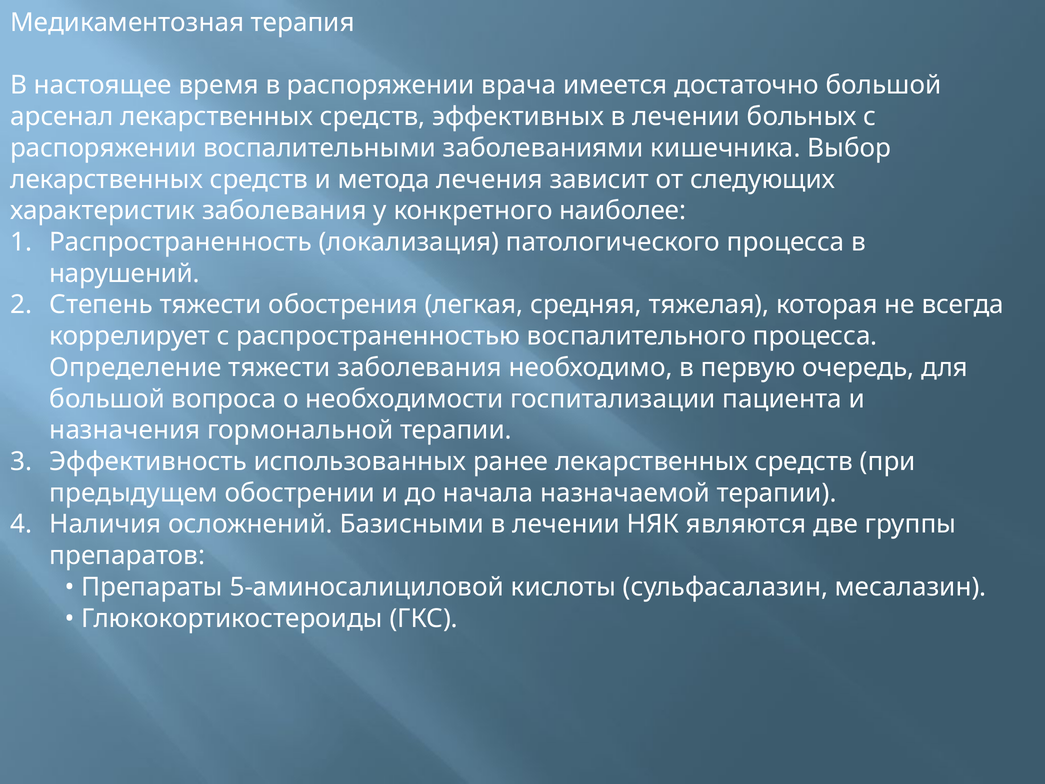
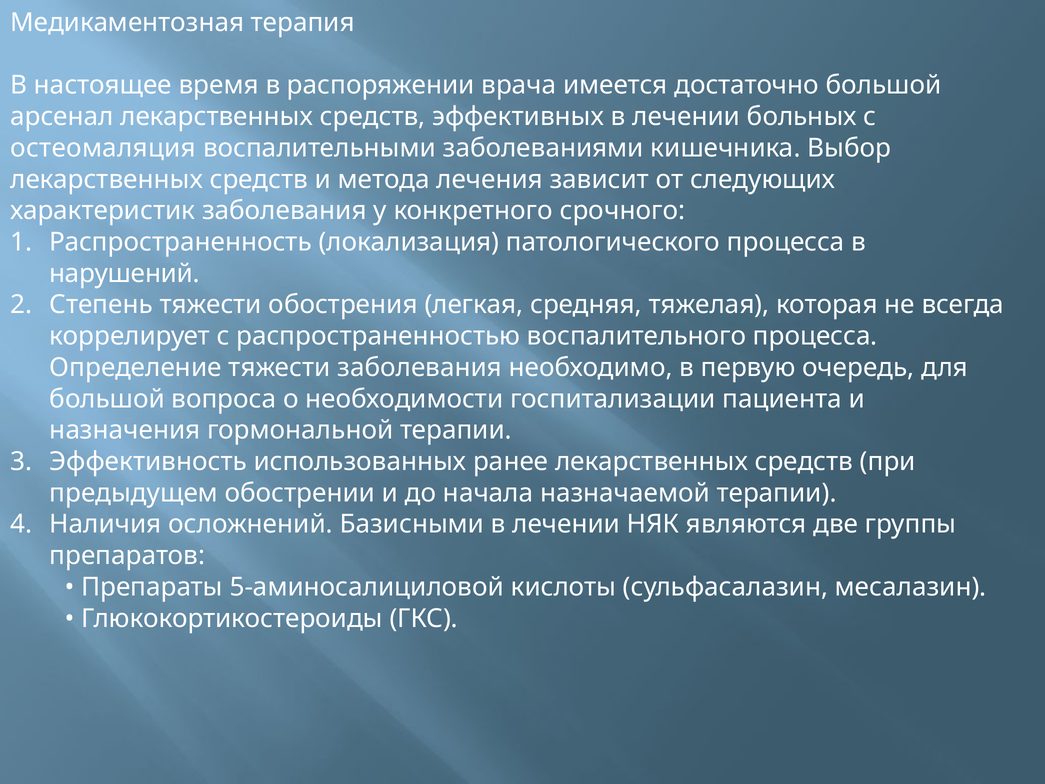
распоряжении: распоряжении -> остеомаляция (103, 148)
наиболее: наиболее -> срочного (622, 211)
